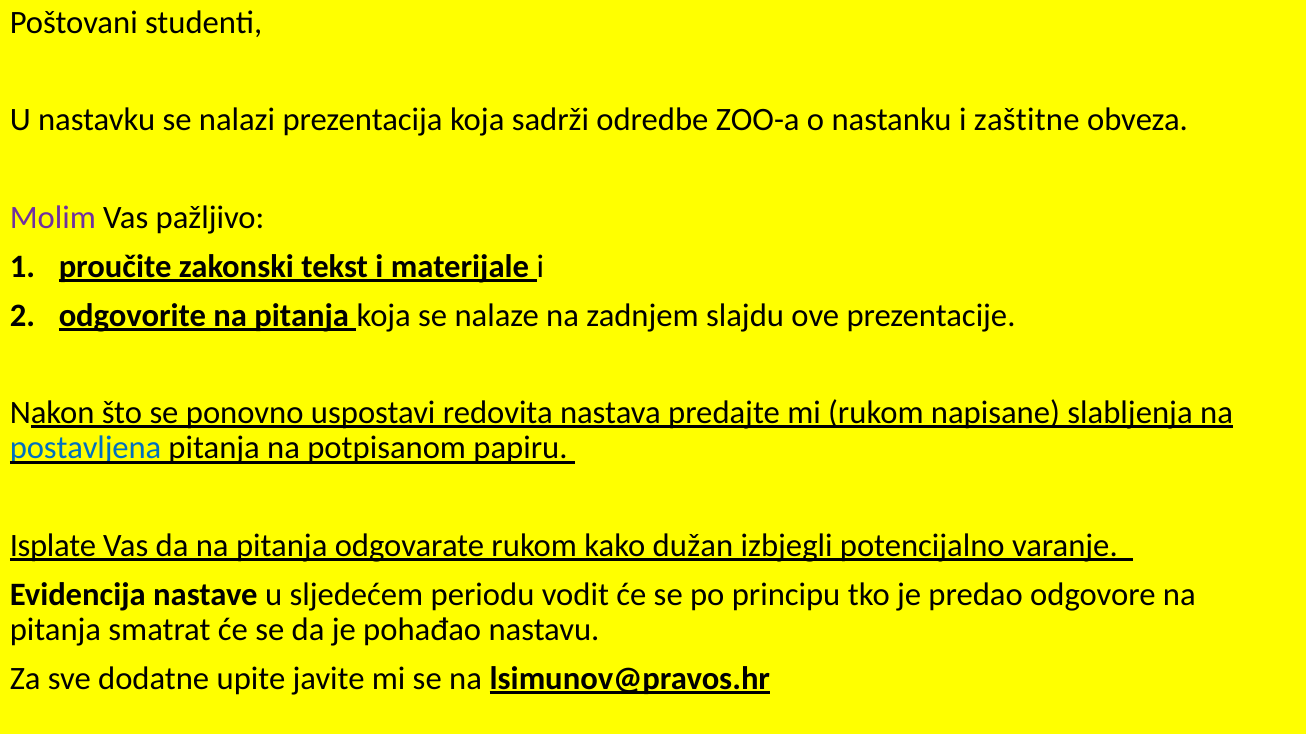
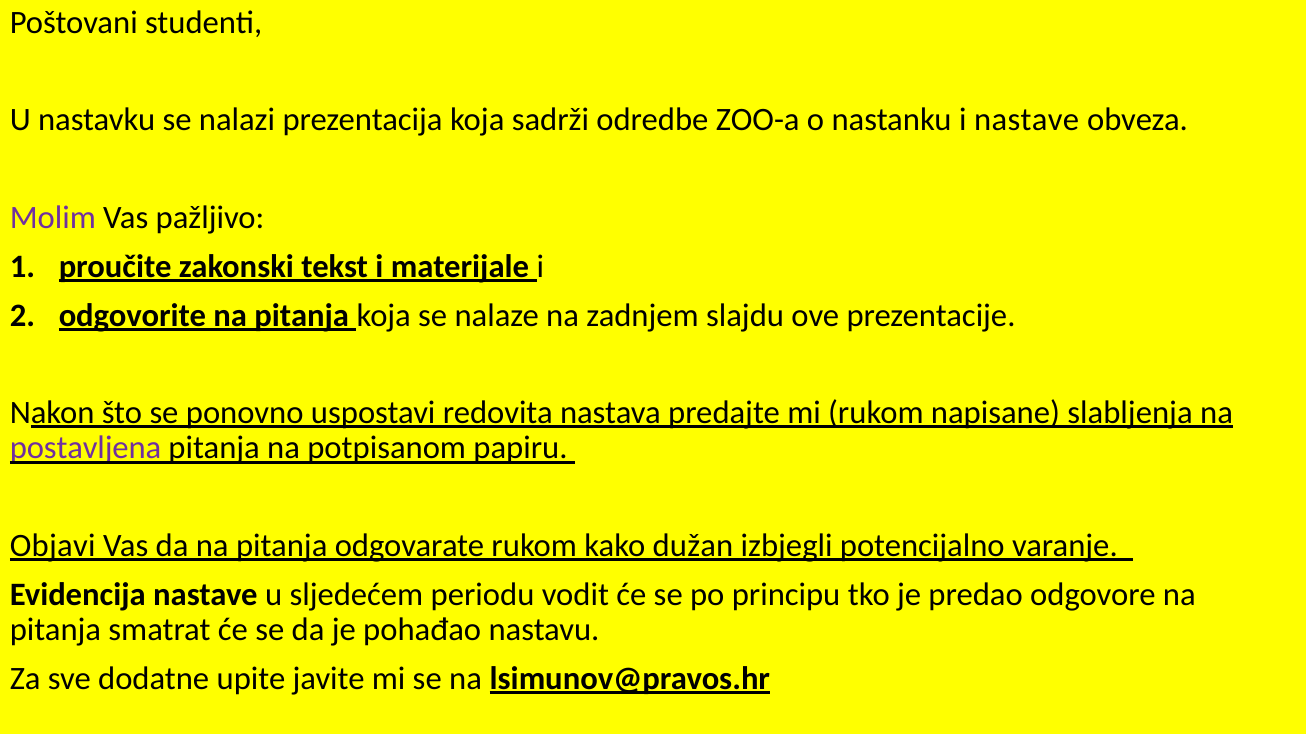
i zaštitne: zaštitne -> nastave (1027, 120)
postavljena colour: blue -> purple (86, 448)
Isplate: Isplate -> Objavi (53, 546)
